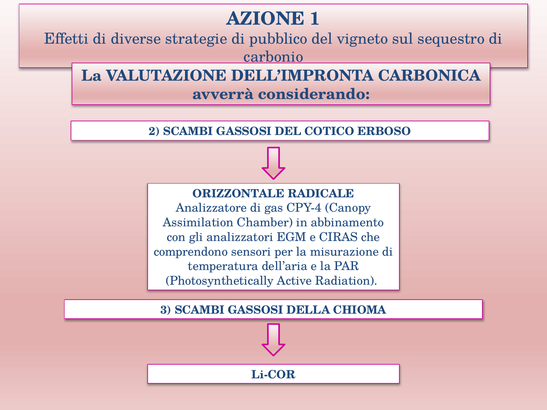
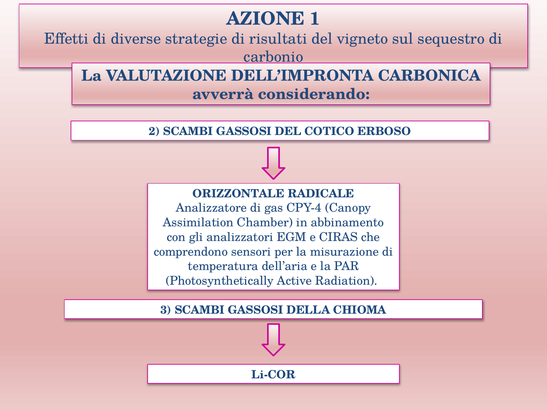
pubblico: pubblico -> risultati (278, 39)
